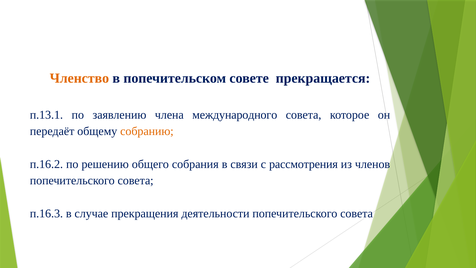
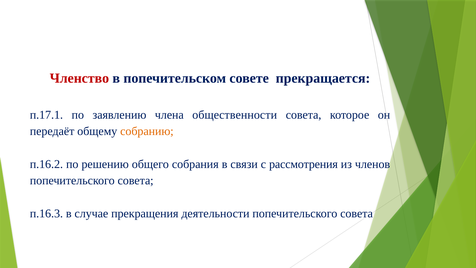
Членство colour: orange -> red (79, 78)
п.13.1: п.13.1 -> п.17.1 (46, 115)
международного: международного -> общественности (235, 115)
